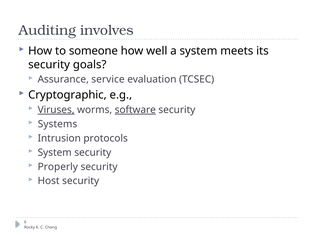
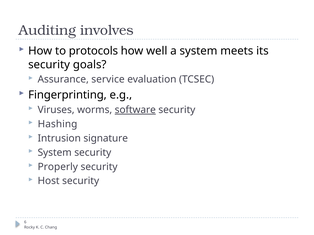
someone: someone -> protocols (93, 51)
Cryptographic: Cryptographic -> Fingerprinting (67, 95)
Viruses underline: present -> none (56, 110)
Systems: Systems -> Hashing (58, 124)
protocols: protocols -> signature (106, 139)
